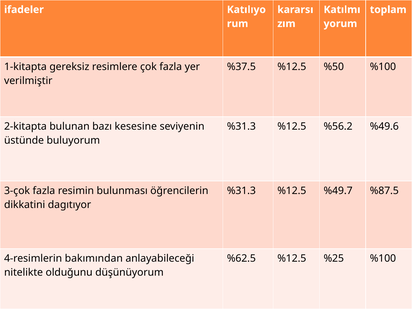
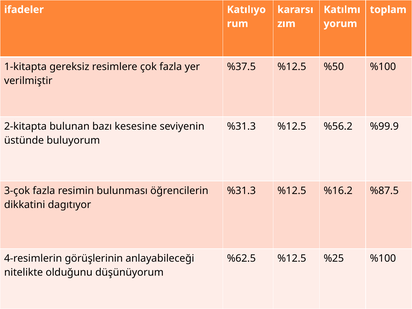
%49.6: %49.6 -> %99.9 (384, 126)
%49.7: %49.7 -> %16.2 (338, 191)
bakımından: bakımından -> görüşlerinin (94, 258)
